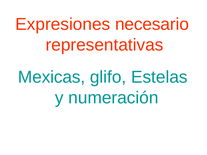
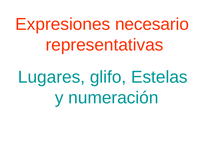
Mexicas: Mexicas -> Lugares (52, 77)
